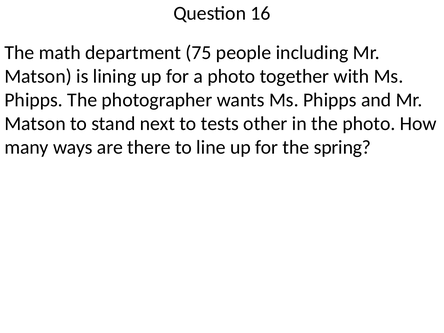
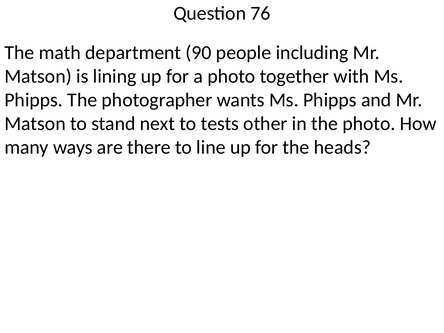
16: 16 -> 76 (261, 13)
75: 75 -> 90 (199, 53)
spring: spring -> heads (342, 147)
